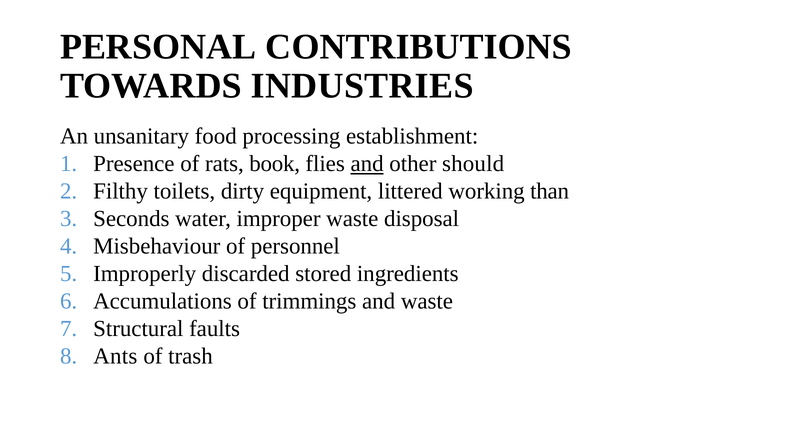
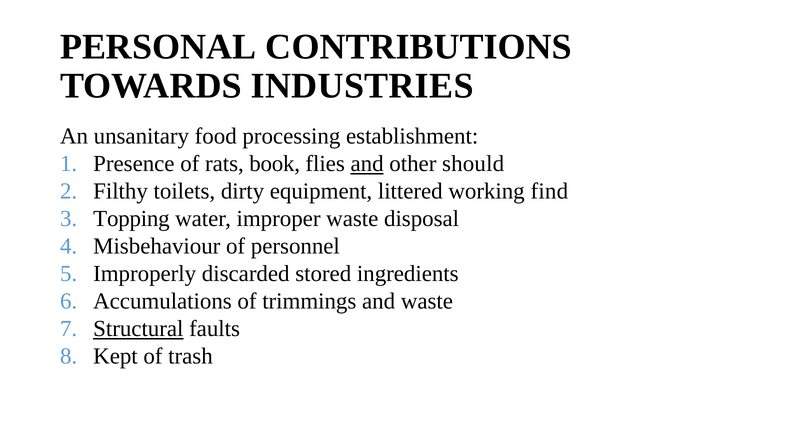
than: than -> find (549, 191)
Seconds: Seconds -> Topping (131, 219)
Structural underline: none -> present (138, 329)
Ants: Ants -> Kept (115, 356)
